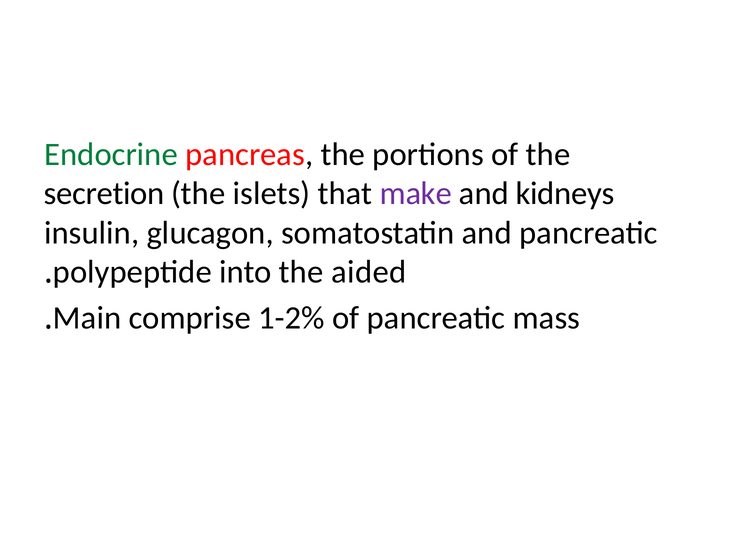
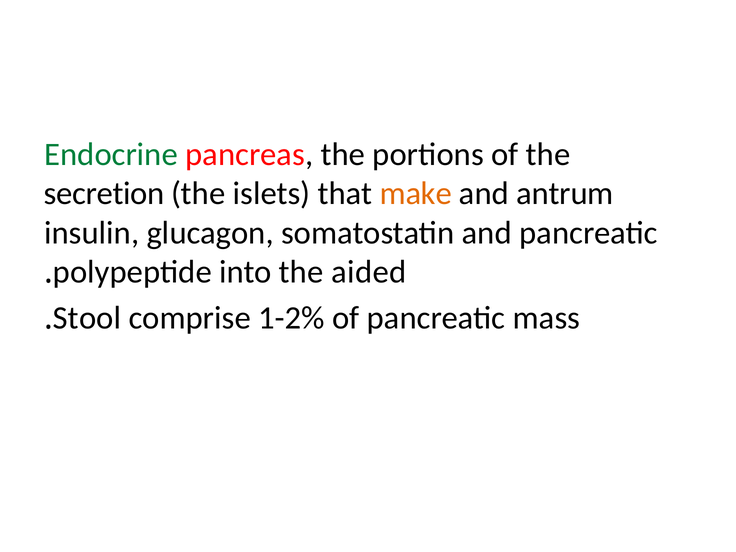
make colour: purple -> orange (416, 194)
kidneys: kidneys -> antrum (565, 194)
Main: Main -> Stool (87, 318)
